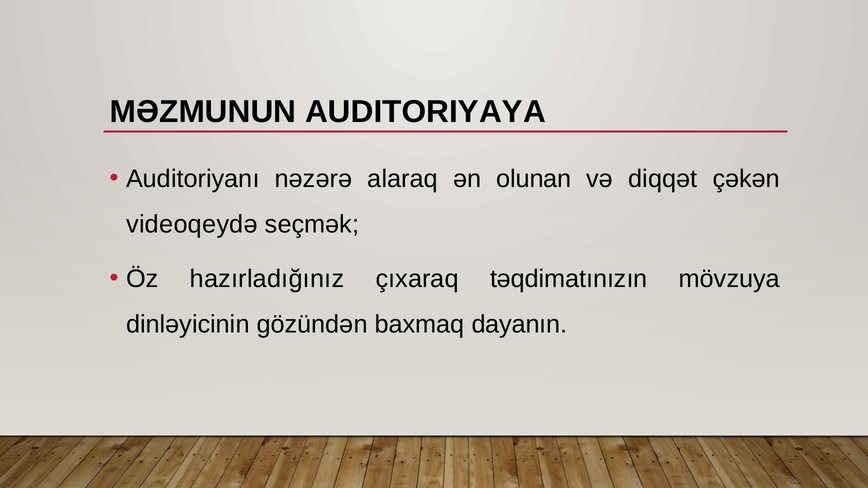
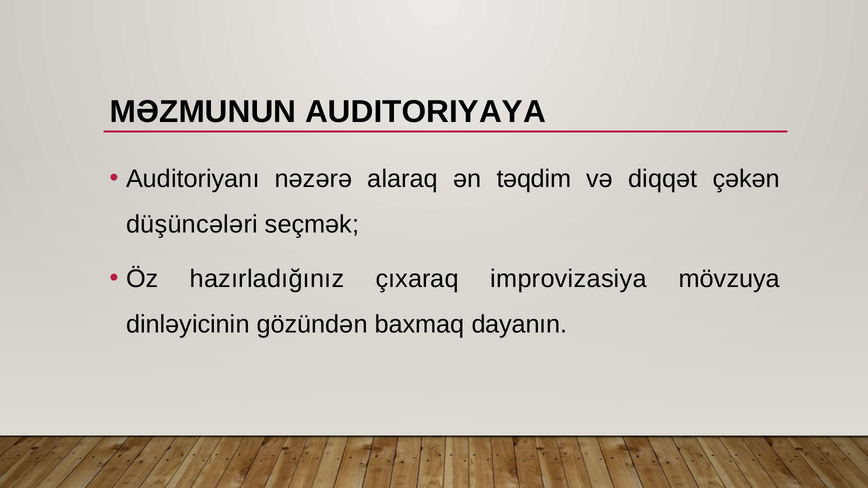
olunan: olunan -> təqdim (534, 179)
videoqeydə: videoqeydə -> düşüncələri (192, 225)
təqdimatınızın: təqdimatınızın -> improvizasiya (569, 279)
